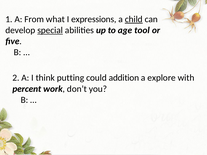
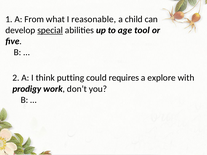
expressions: expressions -> reasonable (94, 19)
child underline: present -> none (134, 19)
addition: addition -> requires (124, 78)
percent: percent -> prodigy (27, 89)
